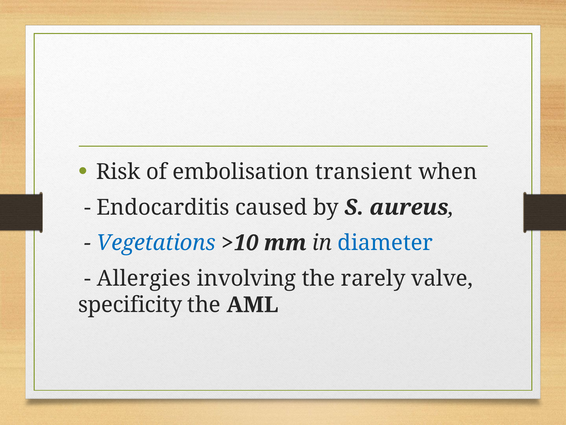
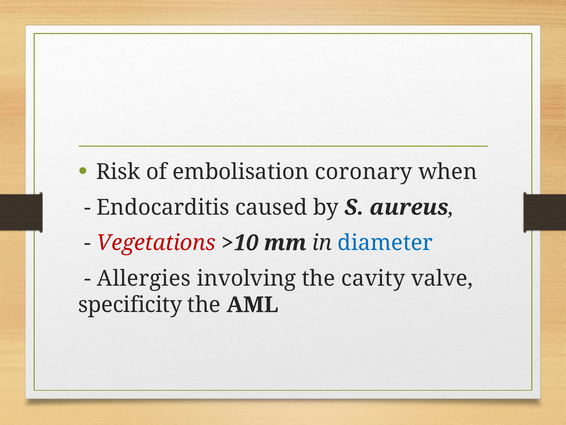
transient: transient -> coronary (364, 172)
Vegetations colour: blue -> red (156, 243)
rarely: rarely -> cavity (373, 278)
